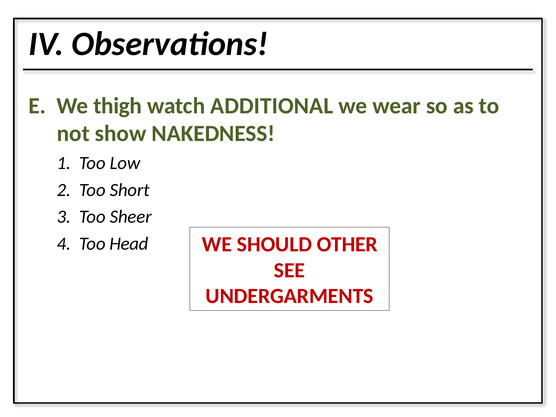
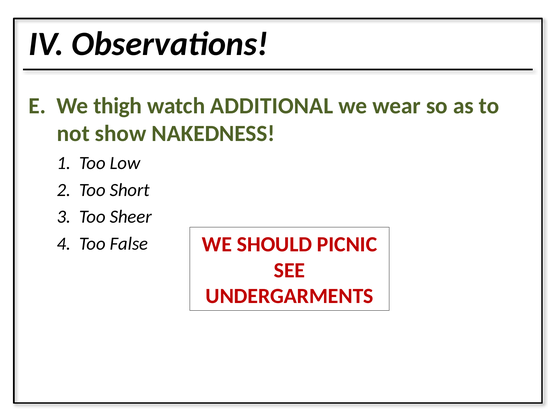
Head: Head -> False (129, 244)
OTHER: OTHER -> PICNIC (347, 244)
